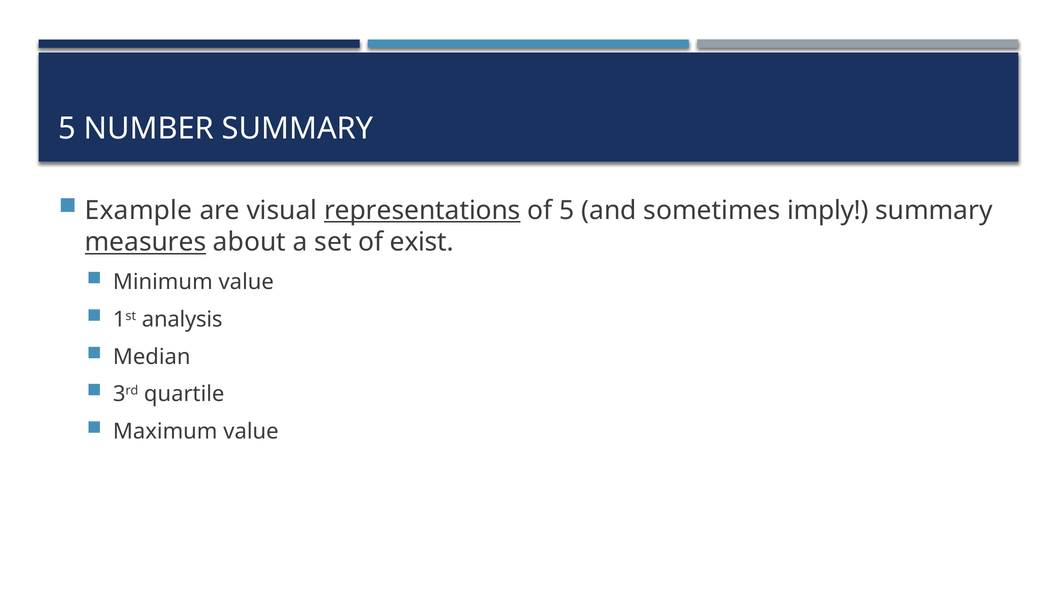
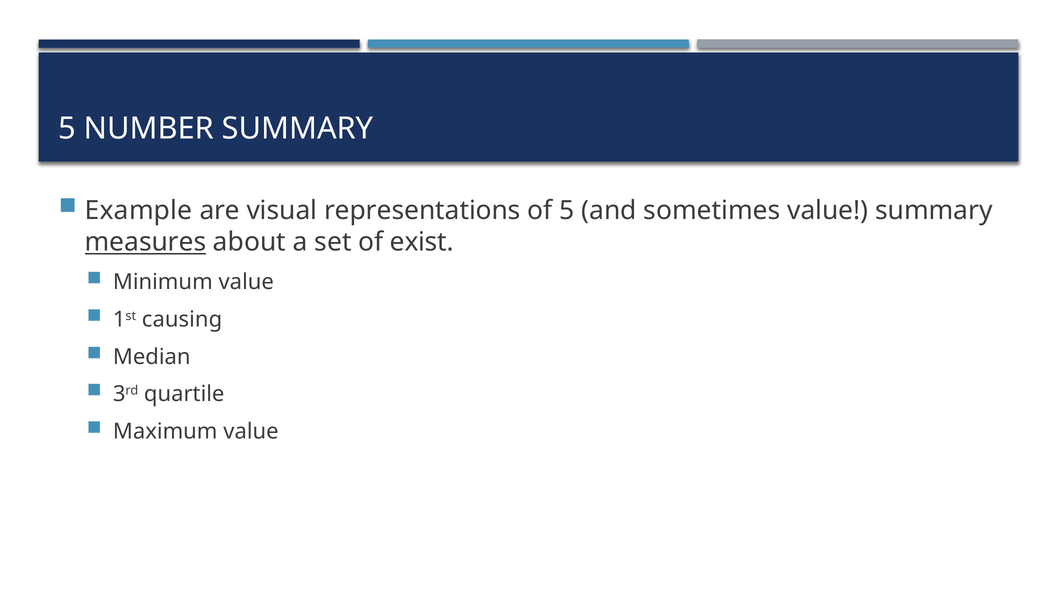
representations underline: present -> none (422, 211)
sometimes imply: imply -> value (828, 211)
analysis: analysis -> causing (182, 320)
